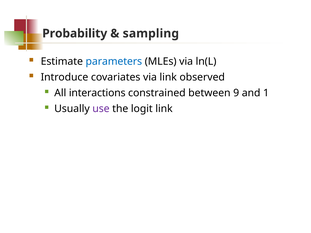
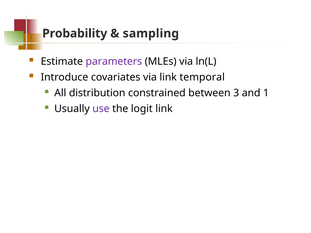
parameters colour: blue -> purple (114, 62)
observed: observed -> temporal (202, 77)
interactions: interactions -> distribution (97, 93)
9: 9 -> 3 (236, 93)
